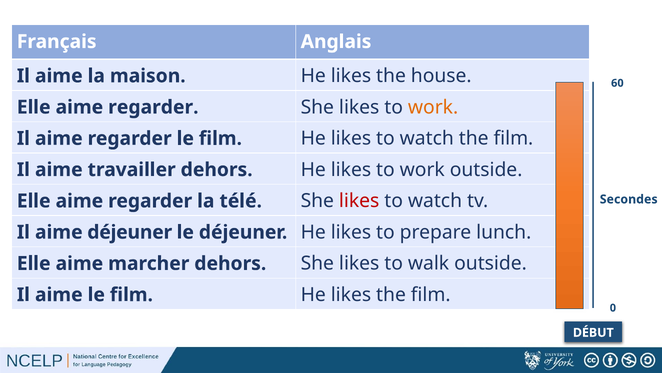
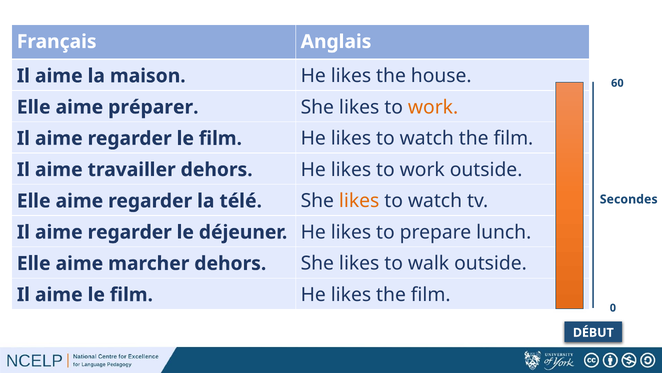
regarder: regarder -> préparer (153, 107)
likes colour: red -> orange (359, 201)
déjeuner: déjeuner -> regarder (130, 232)
